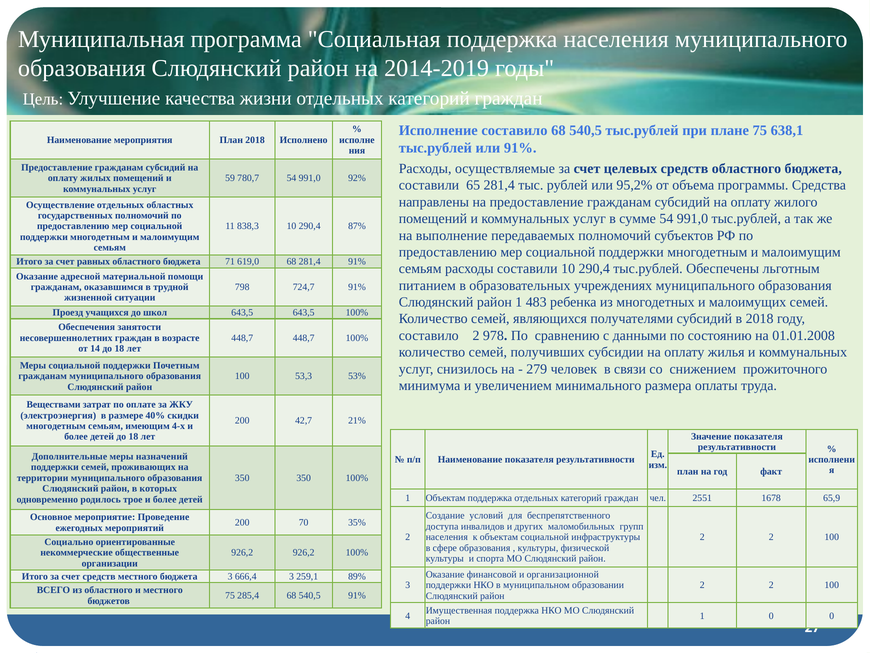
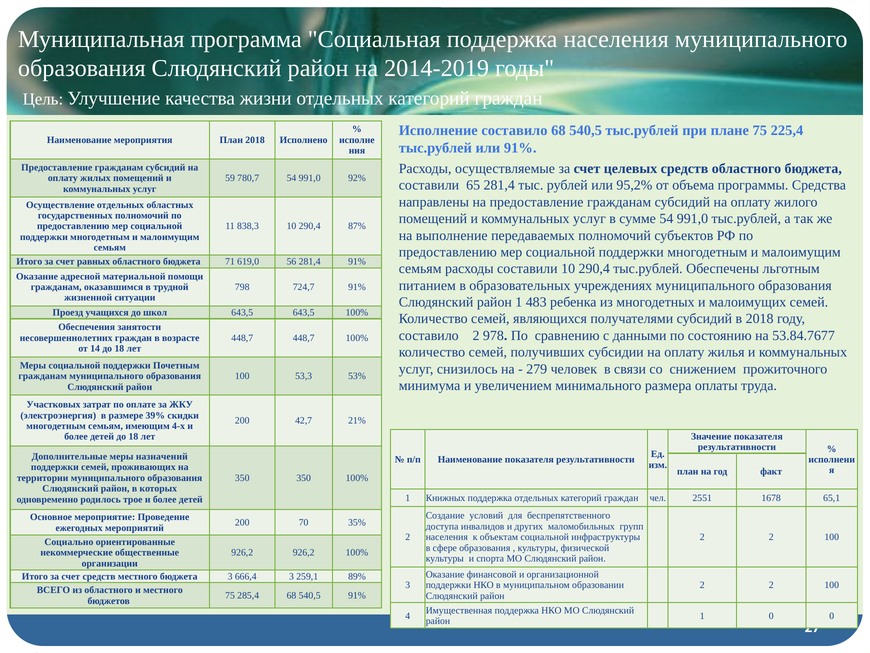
638,1: 638,1 -> 225,4 (787, 130)
619,0 68: 68 -> 56 (292, 261)
01.01.2008: 01.01.2008 -> 53.84.7677 (804, 335)
Веществами: Веществами -> Участковых (54, 404)
40%: 40% -> 39% (155, 415)
1 Объектам: Объектам -> Книжных (446, 498)
65,9: 65,9 -> 65,1 (832, 498)
